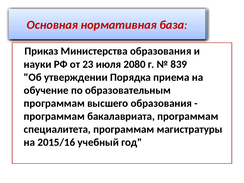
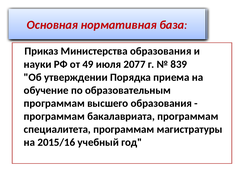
23: 23 -> 49 (88, 64)
2080: 2080 -> 2077 (135, 64)
